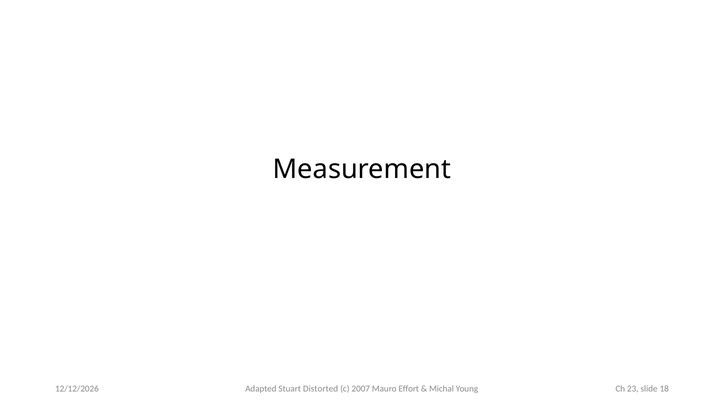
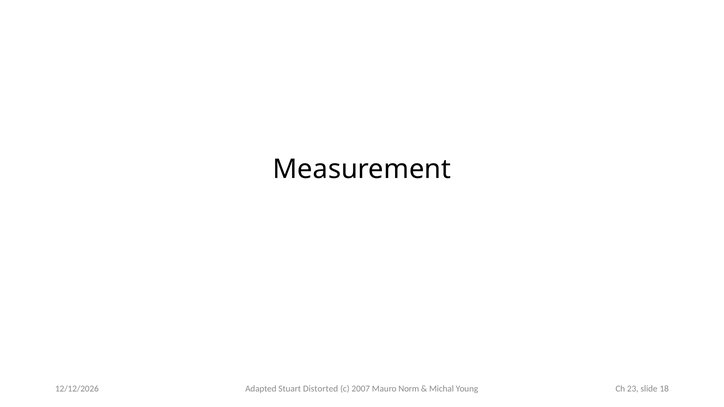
Effort: Effort -> Norm (409, 389)
